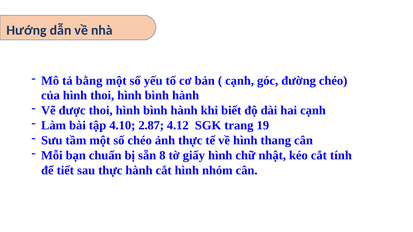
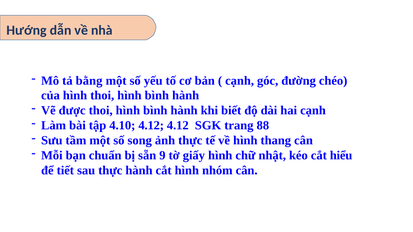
4.10 2.87: 2.87 -> 4.12 (151, 126)
19: 19 -> 88 (263, 126)
số chéo: chéo -> song (140, 141)
8: 8 -> 9 (162, 156)
tính: tính -> hiểu (341, 156)
